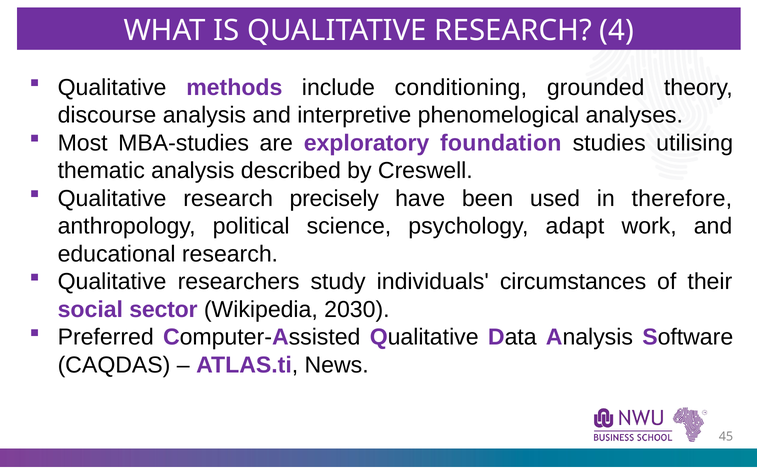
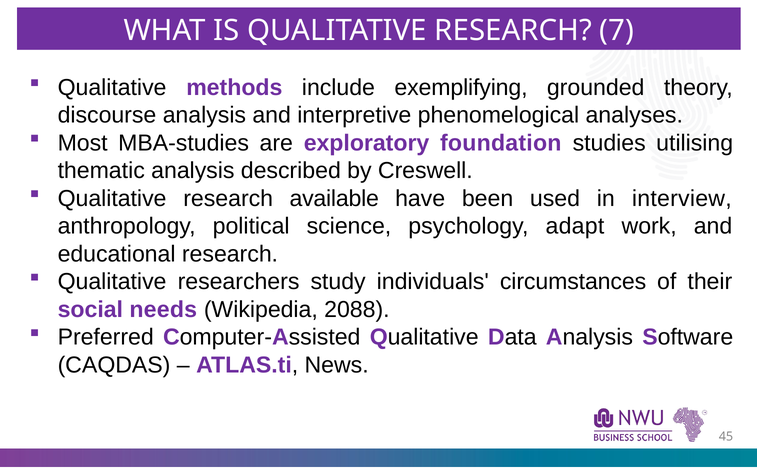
4: 4 -> 7 (617, 31)
conditioning: conditioning -> exemplifying (461, 88)
precisely: precisely -> available (334, 199)
therefore: therefore -> interview (682, 199)
sector: sector -> needs (163, 310)
2030: 2030 -> 2088 (357, 310)
